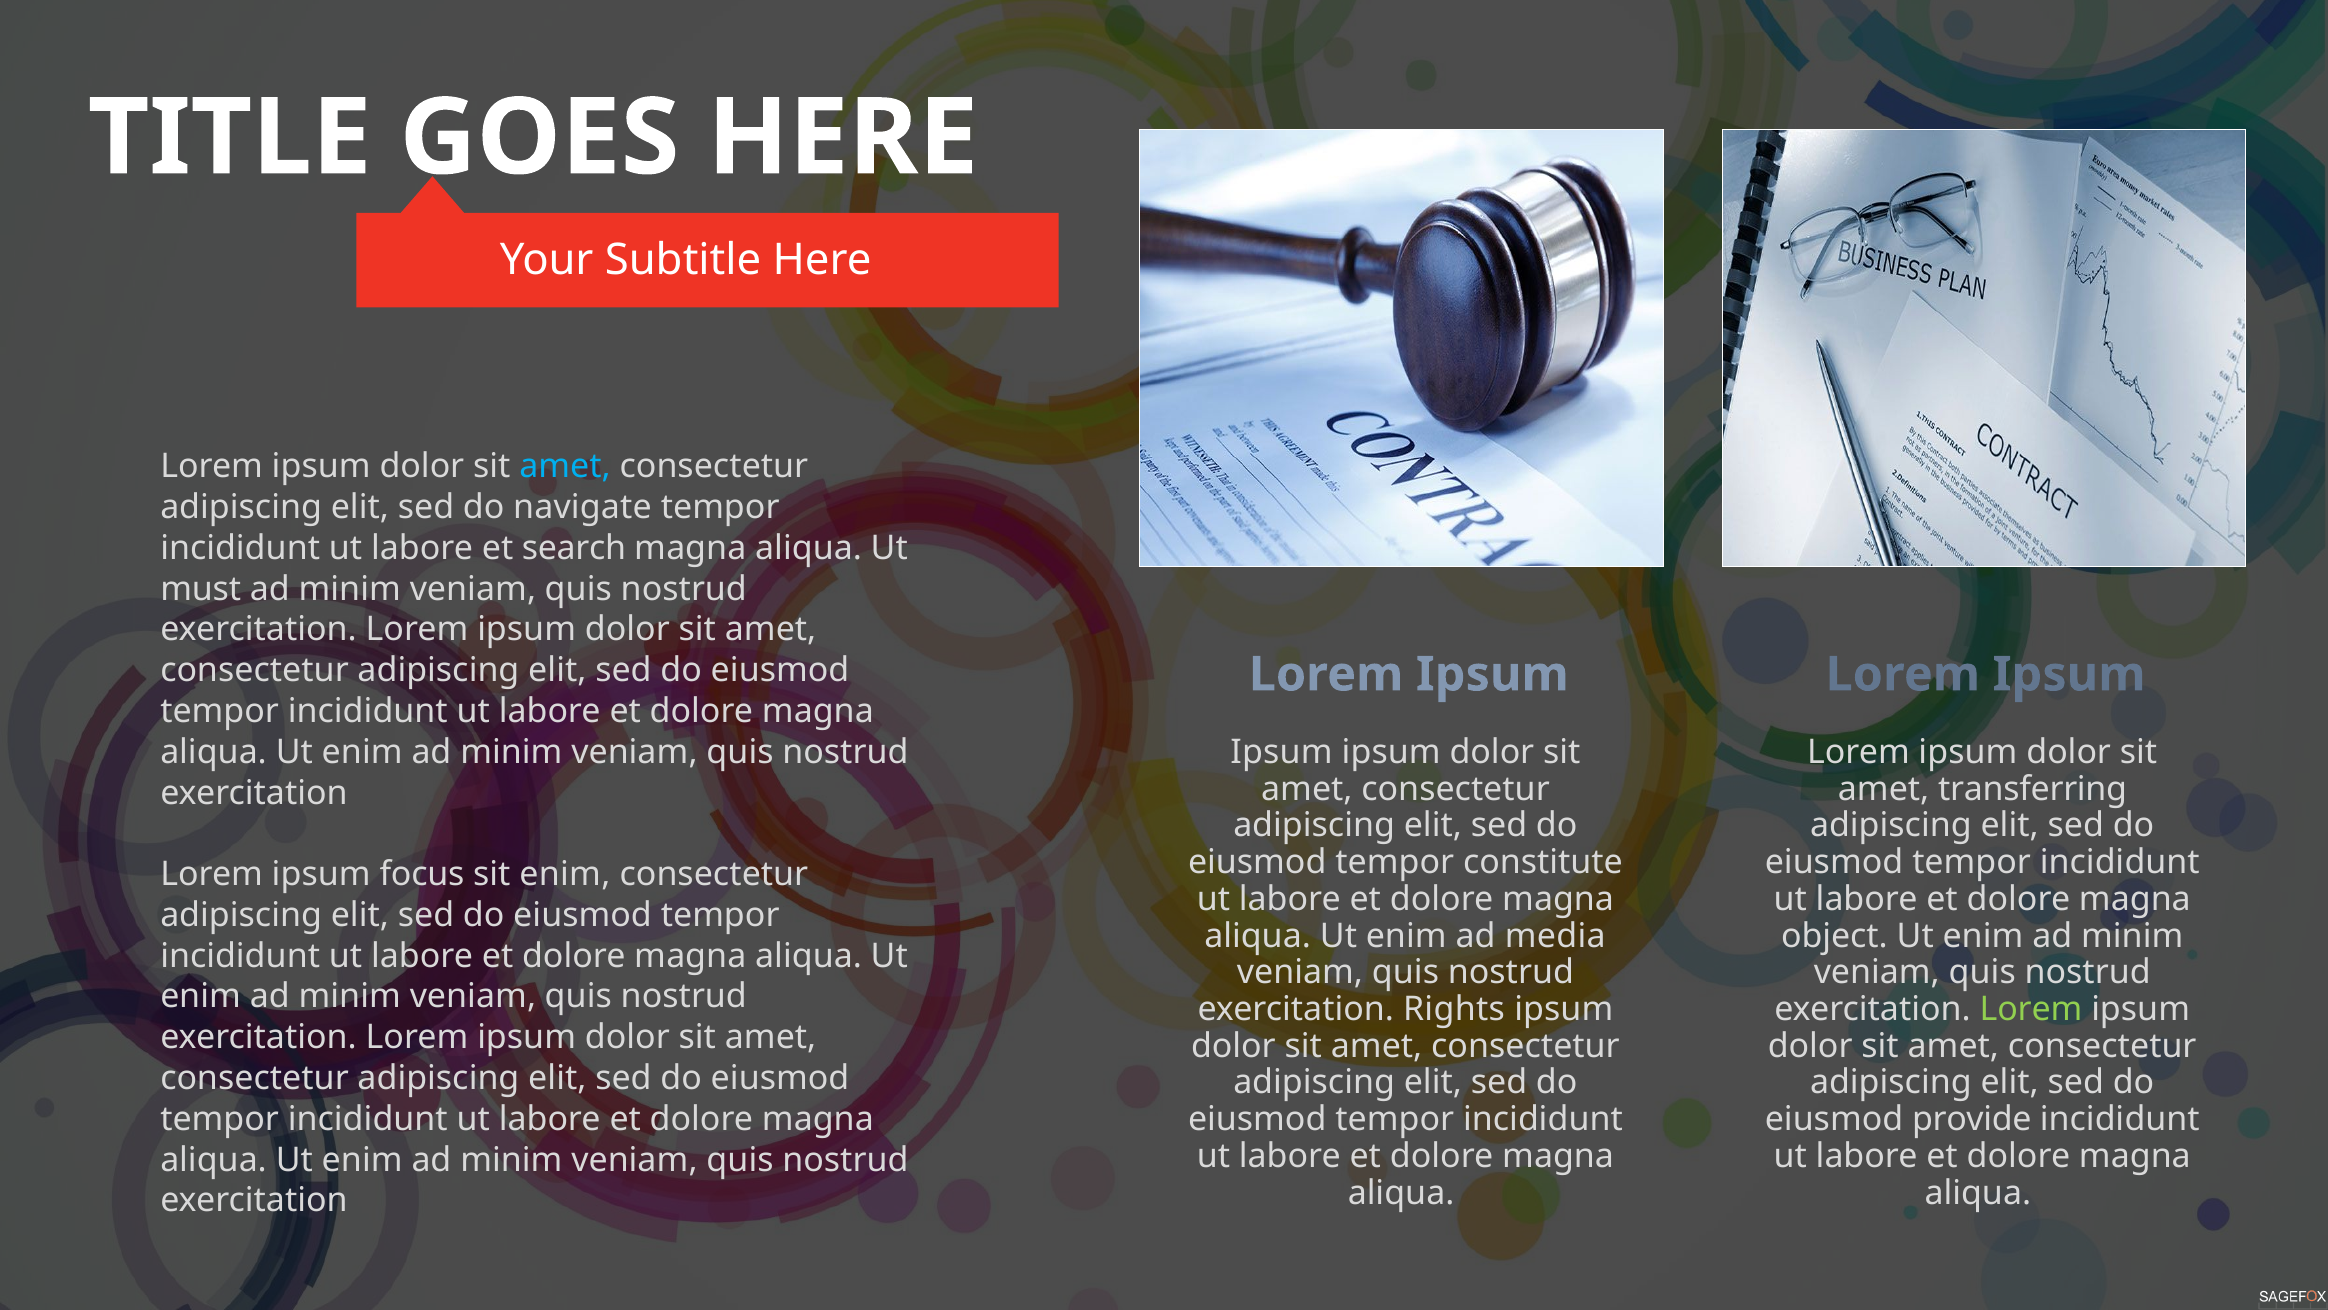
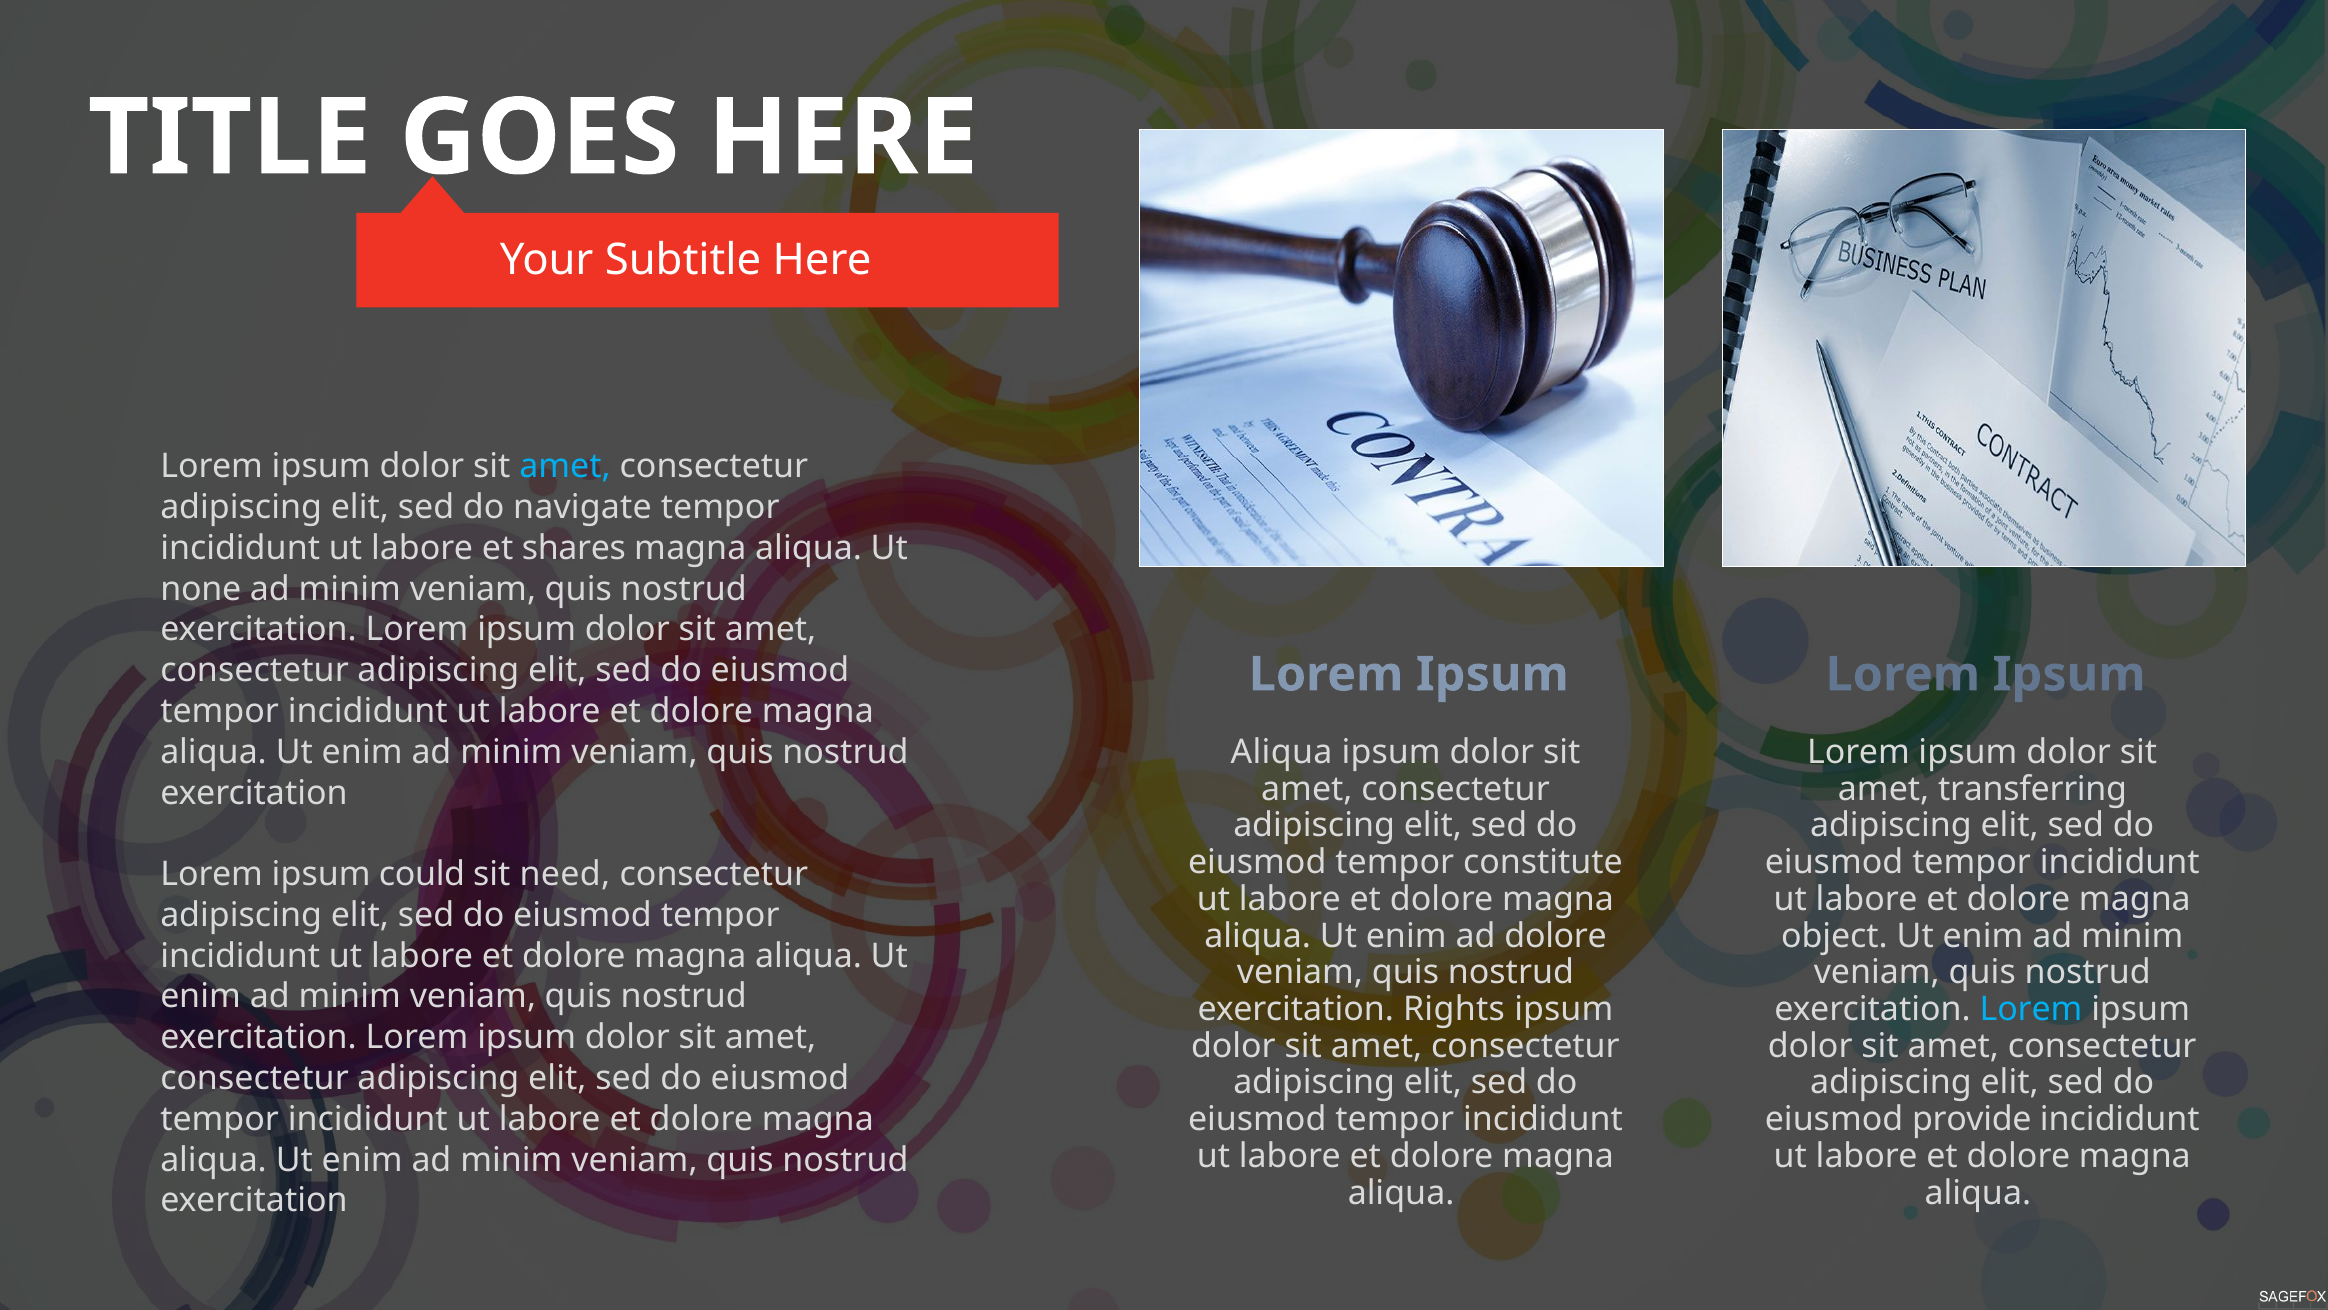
search: search -> shares (574, 548)
must: must -> none (201, 589)
Ipsum: Ipsum -> Aliqua (1281, 752)
focus: focus -> could (422, 874)
sit enim: enim -> need (565, 874)
ad media: media -> dolore (1556, 935)
Lorem colour: light green -> light blue (2031, 1009)
